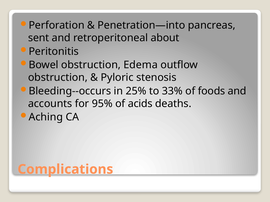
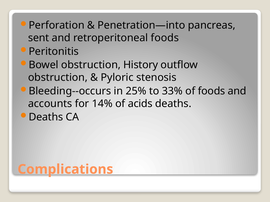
retroperitoneal about: about -> foods (165, 38)
Edema: Edema -> History (141, 65)
95%: 95% -> 14% (102, 104)
Aching: Aching -> Deaths (46, 117)
